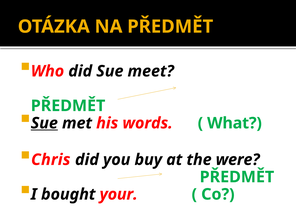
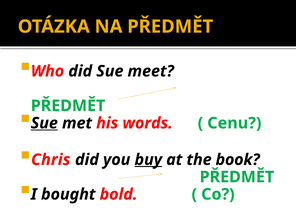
What: What -> Cenu (234, 123)
buy underline: none -> present (148, 160)
were: were -> book (238, 160)
your: your -> bold (119, 194)
